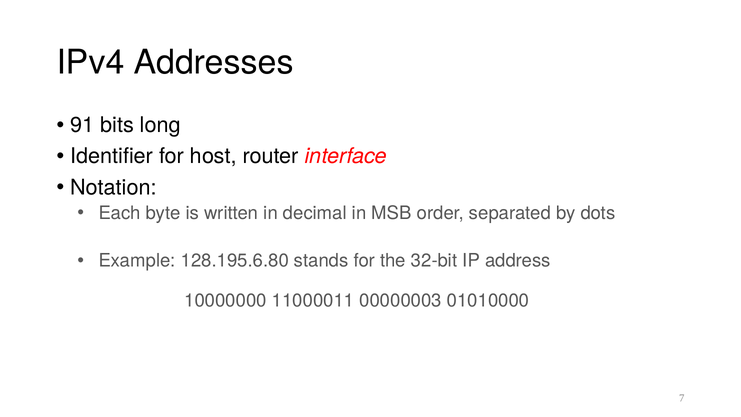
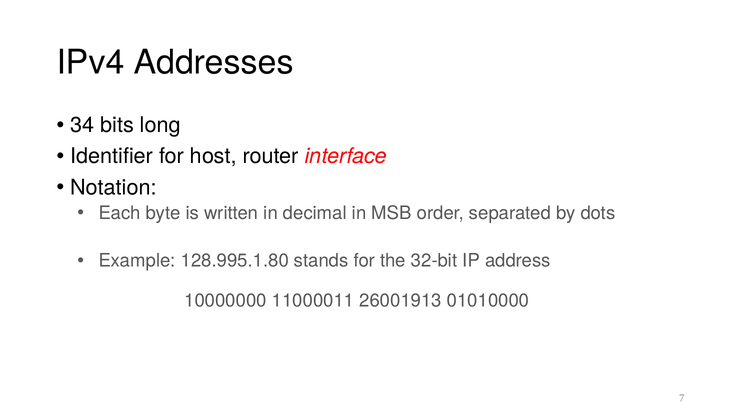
91: 91 -> 34 (82, 125)
128.195.6.80: 128.195.6.80 -> 128.995.1.80 (235, 261)
00000003: 00000003 -> 26001913 (401, 300)
